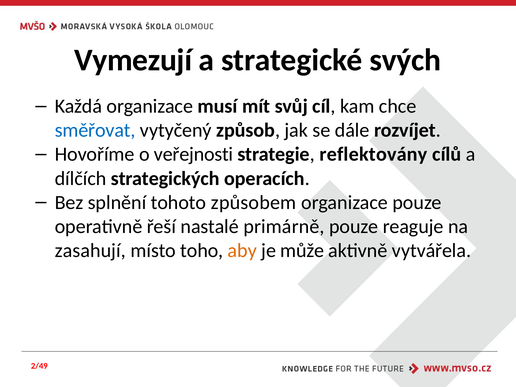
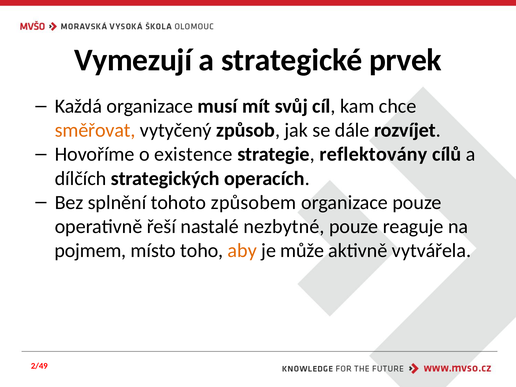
svých: svých -> prvek (405, 60)
směřovat colour: blue -> orange (95, 130)
veřejnosti: veřejnosti -> existence (193, 154)
primárně: primárně -> nezbytné (284, 226)
zasahují: zasahují -> pojmem (90, 250)
